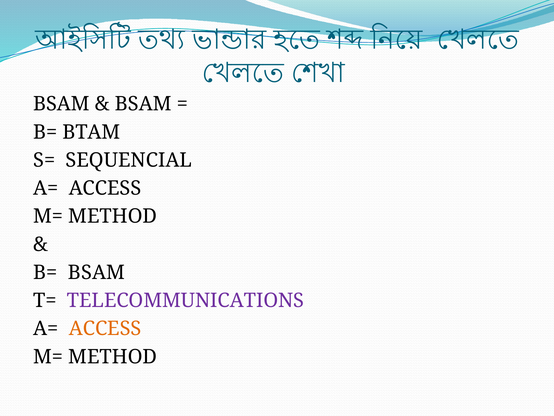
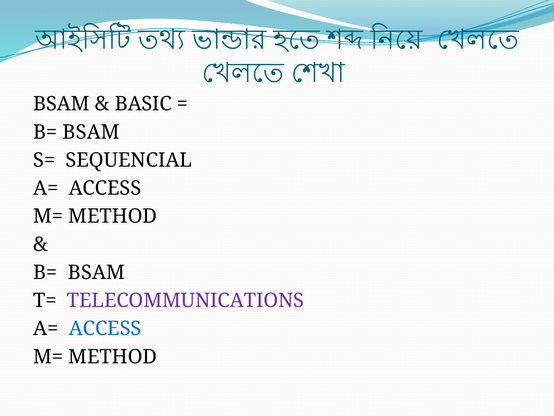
BSAM: BSAM -> BASIC (143, 104)
BTAM: BTAM -> BSAM (91, 132)
ACCESS colour: orange -> blue (105, 328)
